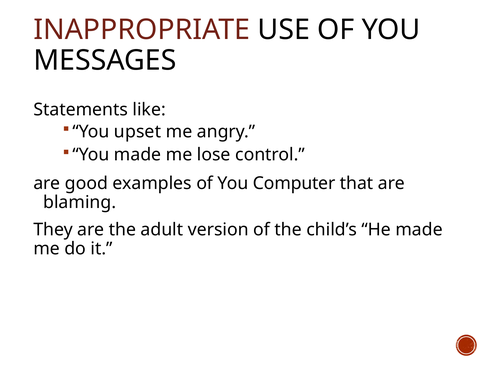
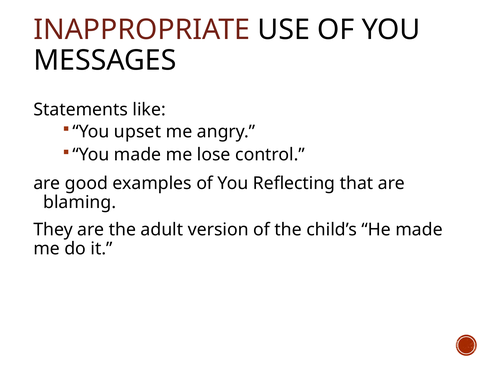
Computer: Computer -> Reflecting (294, 183)
